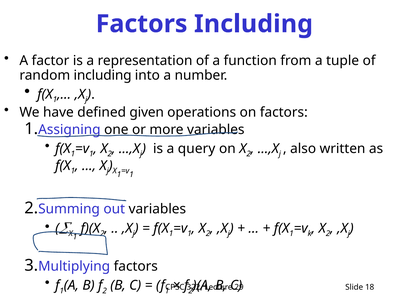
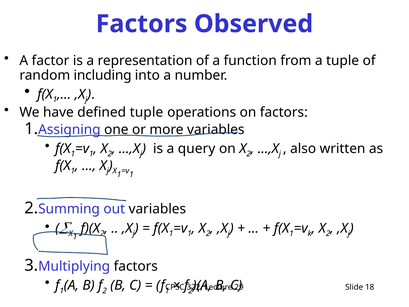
Factors Including: Including -> Observed (254, 24)
defined given: given -> tuple (147, 112)
